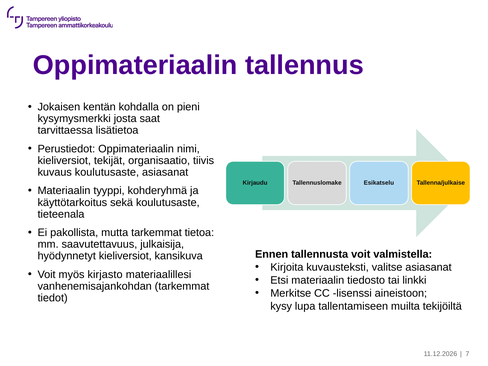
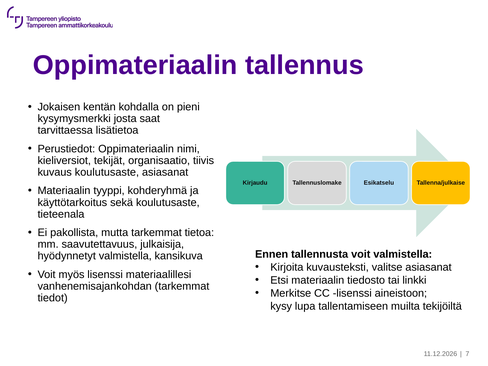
hyödynnetyt kieliversiot: kieliversiot -> valmistella (125, 256)
myös kirjasto: kirjasto -> lisenssi (105, 275)
